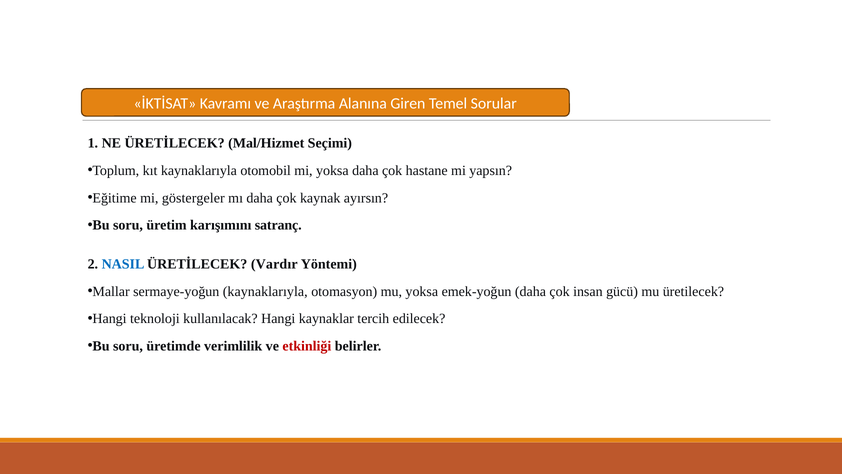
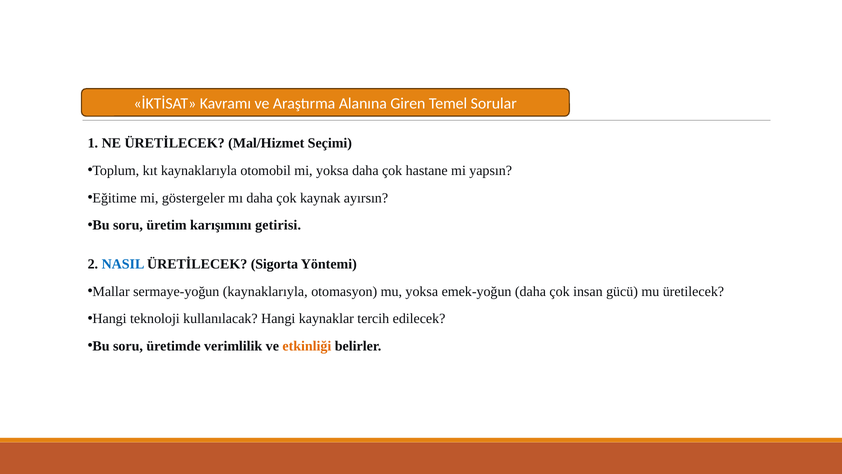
satranç: satranç -> getirisi (278, 225)
Vardır: Vardır -> Sigorta (274, 264)
etkinliği colour: red -> orange (307, 346)
